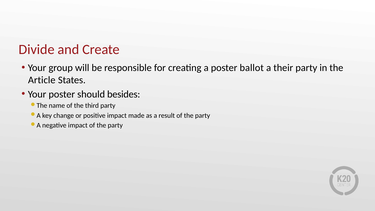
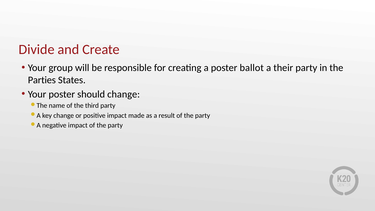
Article: Article -> Parties (42, 80)
should besides: besides -> change (124, 94)
